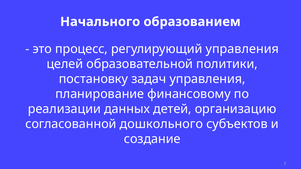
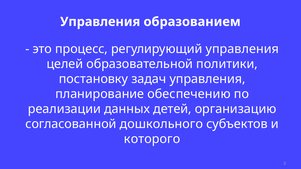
Начального: Начального -> Управления (100, 22)
финансовому: финансовому -> обеспечению (189, 94)
создание: создание -> которого (152, 139)
